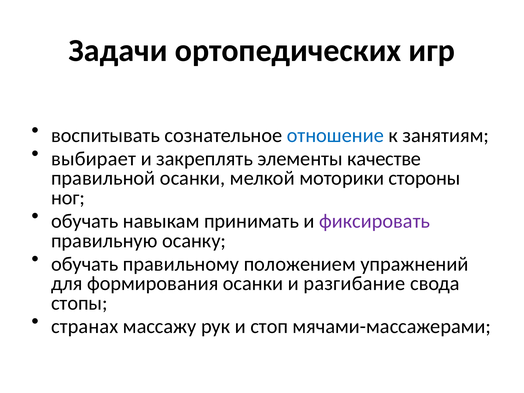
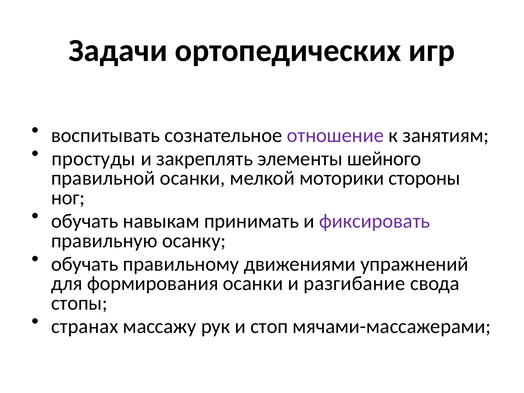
отношение colour: blue -> purple (335, 135)
выбирает: выбирает -> простуды (93, 159)
качестве: качестве -> шейного (384, 159)
положением: положением -> движениями (300, 264)
